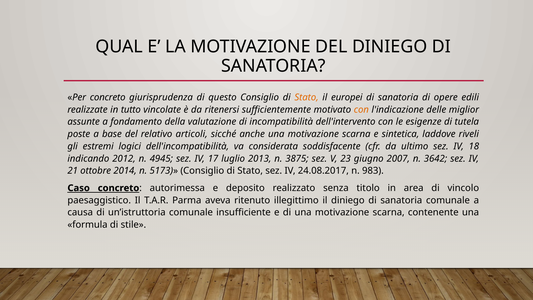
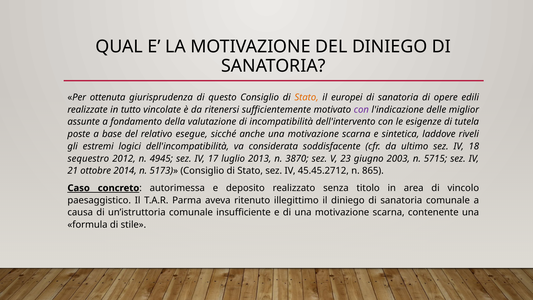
Per concreto: concreto -> ottenuta (108, 97)
con colour: orange -> purple (361, 110)
articoli: articoli -> esegue (192, 134)
indicando: indicando -> sequestro (88, 158)
3875: 3875 -> 3870 (297, 158)
2007: 2007 -> 2003 (398, 158)
3642: 3642 -> 5715 (436, 158)
24.08.2017: 24.08.2017 -> 45.45.2712 (323, 171)
983: 983 -> 865 (373, 171)
